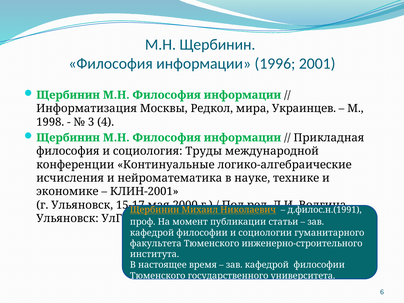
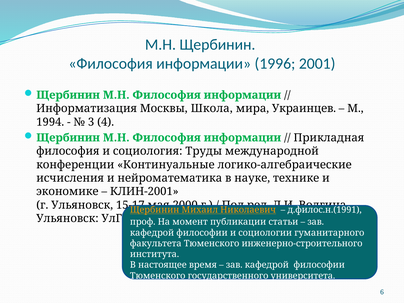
Редкол: Редкол -> Школа (212, 109)
1998: 1998 -> 1994 (50, 122)
